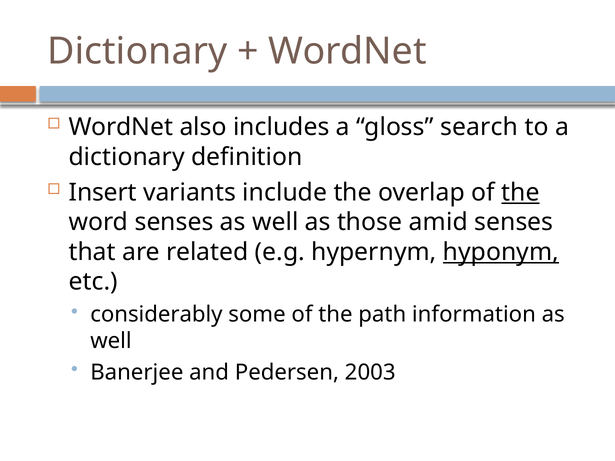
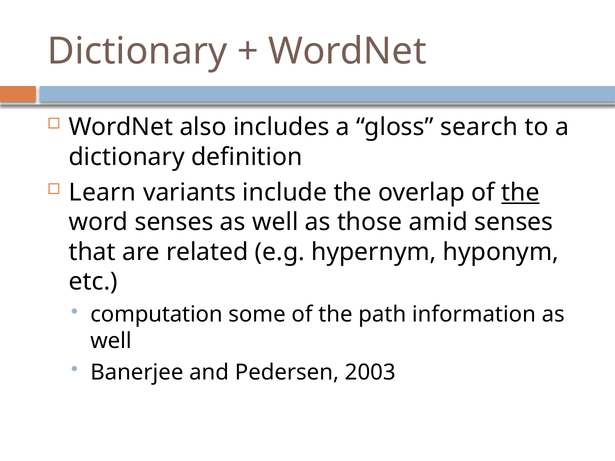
Insert: Insert -> Learn (103, 193)
hyponym underline: present -> none (501, 252)
considerably: considerably -> computation (156, 315)
